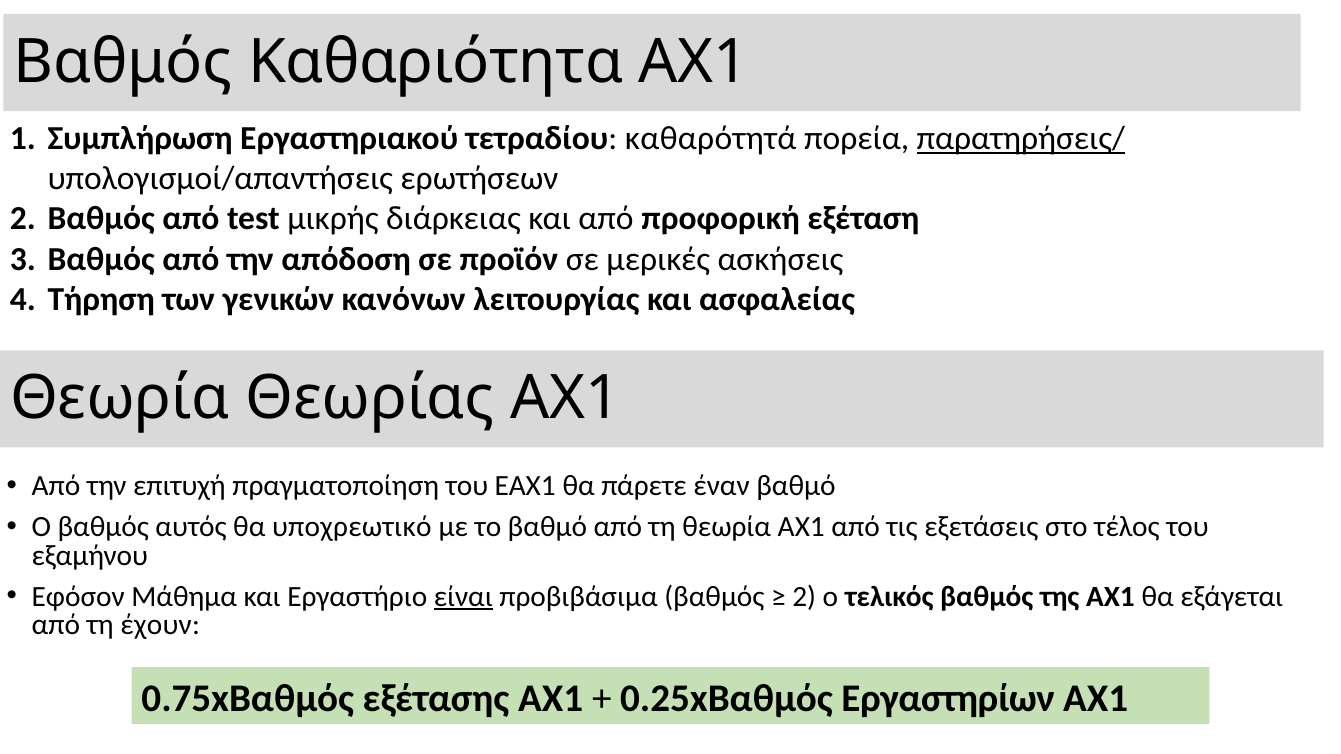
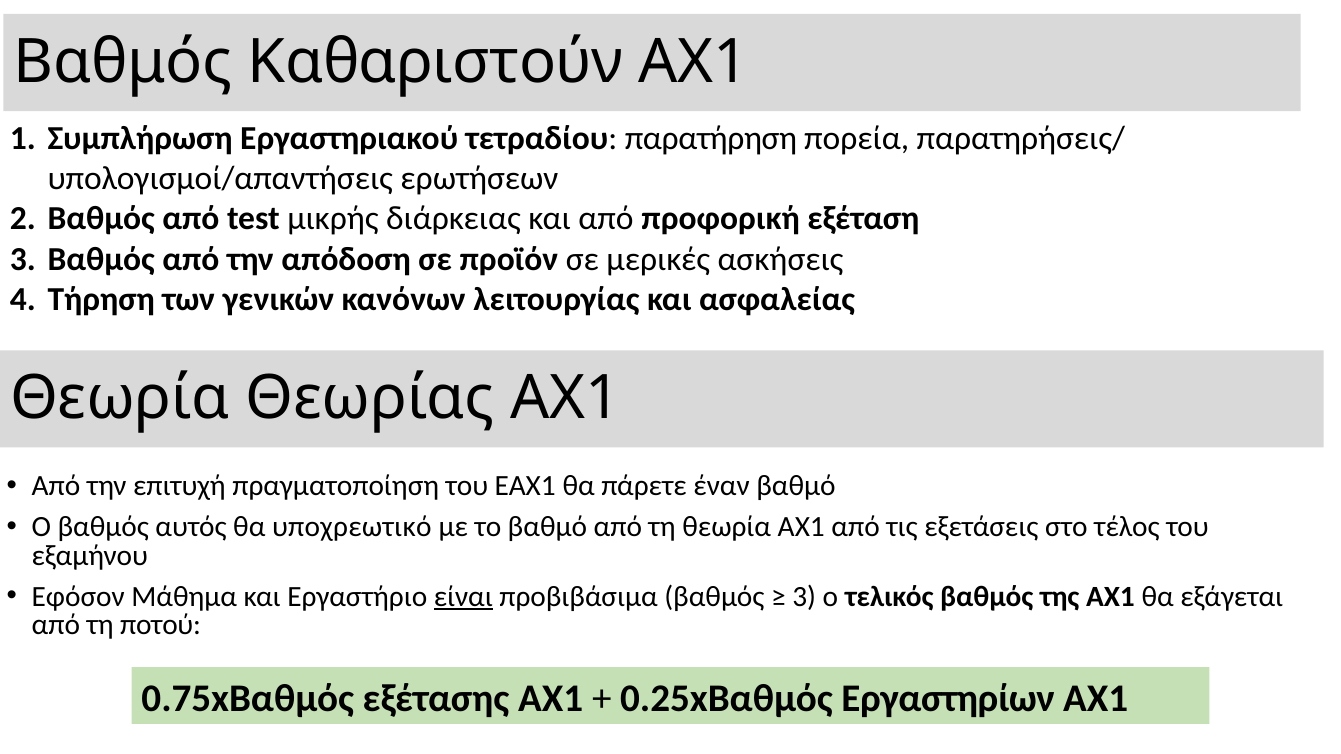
Καθαριότητα: Καθαριότητα -> Καθαριστούν (436, 62)
καθαρότητά: καθαρότητά -> παρατήρηση (711, 138)
παρατηρήσεις/ underline: present -> none (1021, 138)
2: 2 -> 3 (804, 597)
έχουν: έχουν -> ποτού (160, 626)
